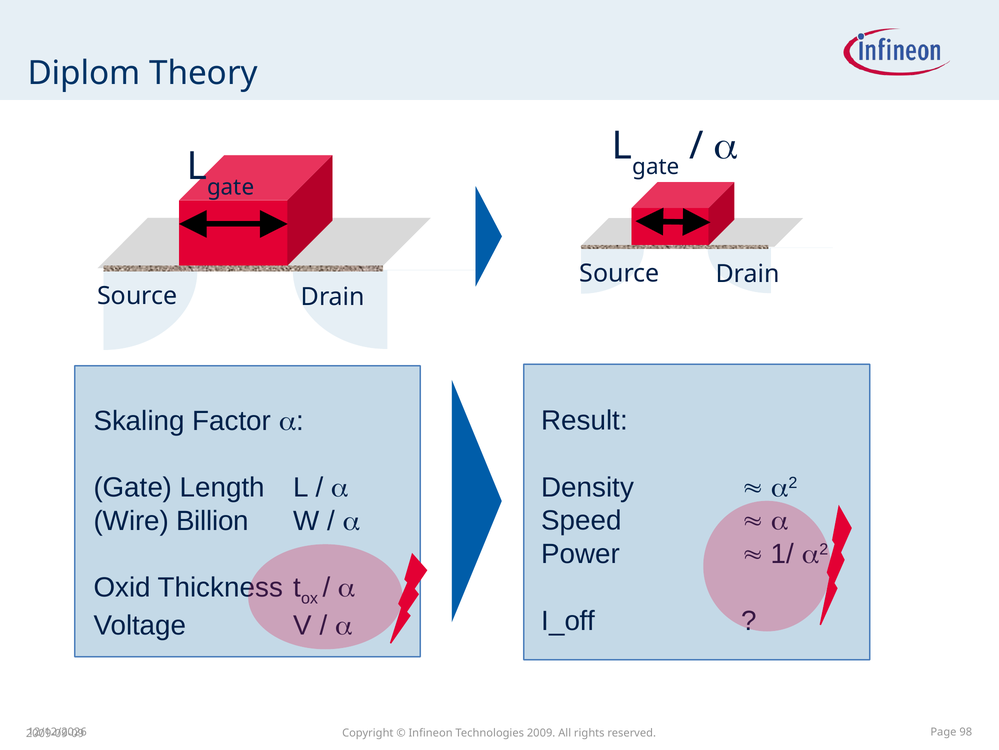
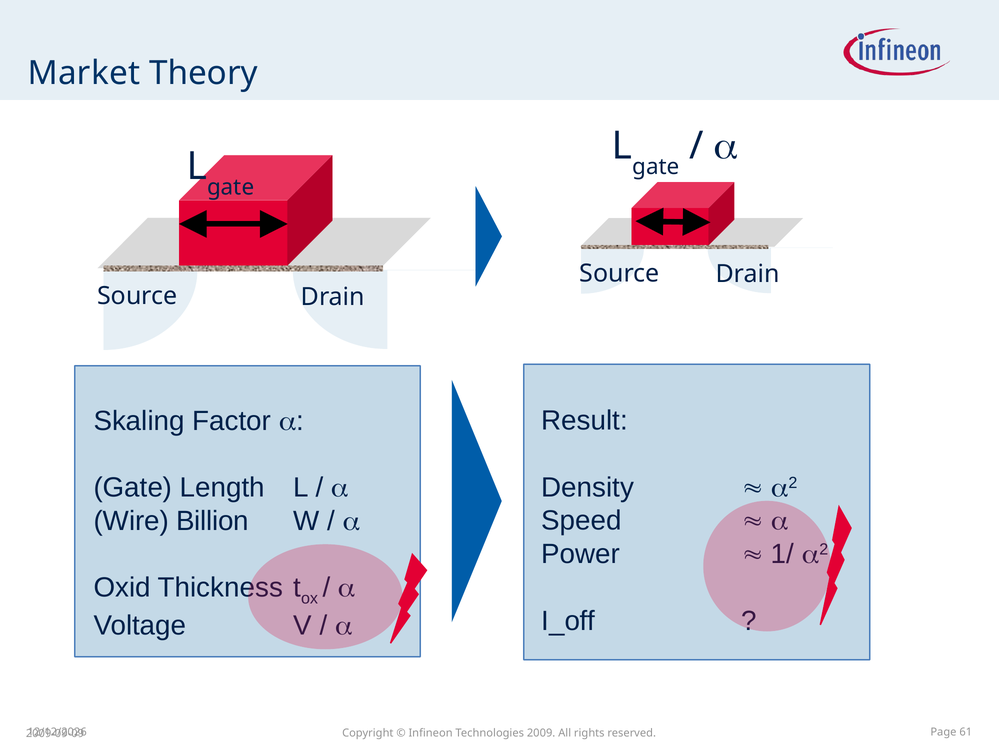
Diplom: Diplom -> Market (84, 73)
98: 98 -> 61 (966, 731)
